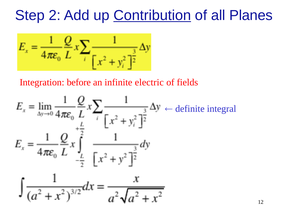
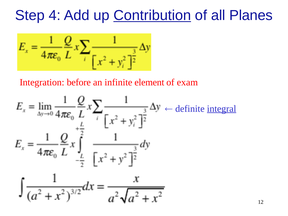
2: 2 -> 4 (55, 15)
electric: electric -> element (149, 82)
fields: fields -> exam (187, 82)
integral underline: none -> present (222, 109)
